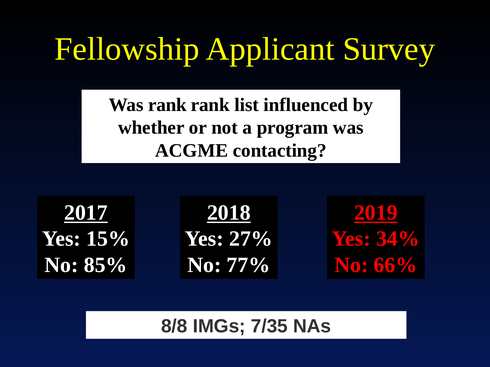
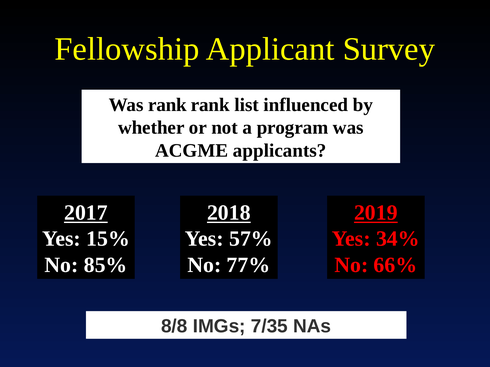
contacting: contacting -> applicants (280, 151)
27%: 27% -> 57% (251, 239)
